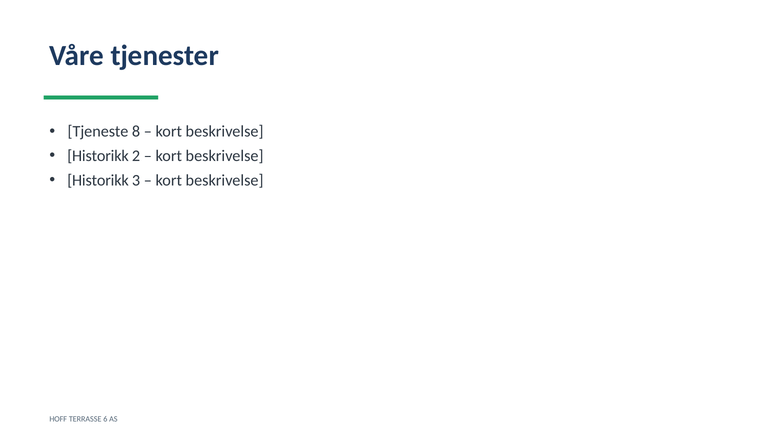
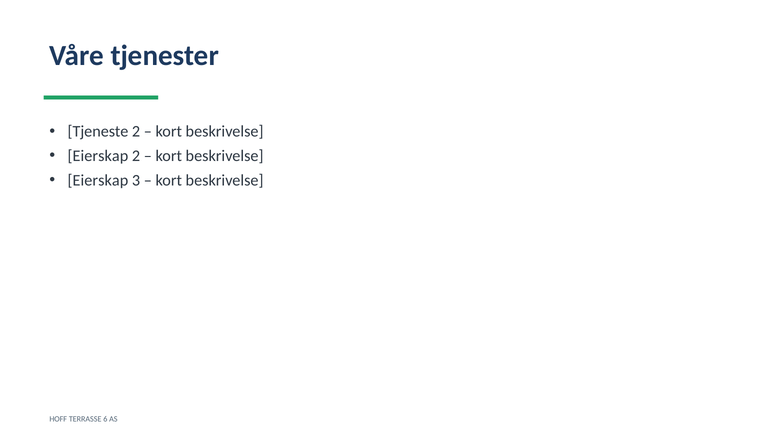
Tjeneste 8: 8 -> 2 (136, 131)
Historikk: Historikk -> Eierskap (98, 156)
Historikk: Historikk -> Eierskap (98, 180)
